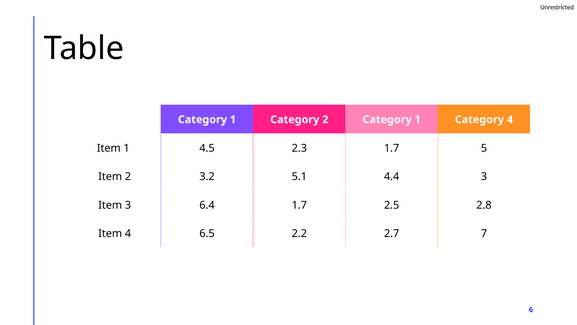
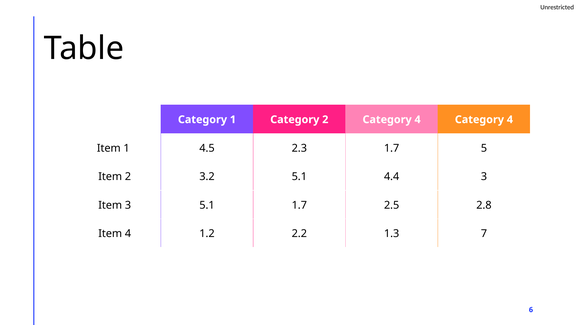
2 Category 1: 1 -> 4 (418, 119)
3 6.4: 6.4 -> 5.1 (207, 205)
6.5: 6.5 -> 1.2 (207, 233)
2.7: 2.7 -> 1.3 (392, 233)
